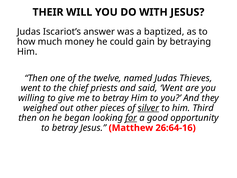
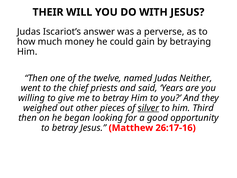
baptized: baptized -> perverse (164, 32)
Thieves: Thieves -> Neither (196, 78)
said Went: Went -> Years (172, 88)
for underline: present -> none (131, 118)
26:64-16: 26:64-16 -> 26:17-16 (176, 128)
